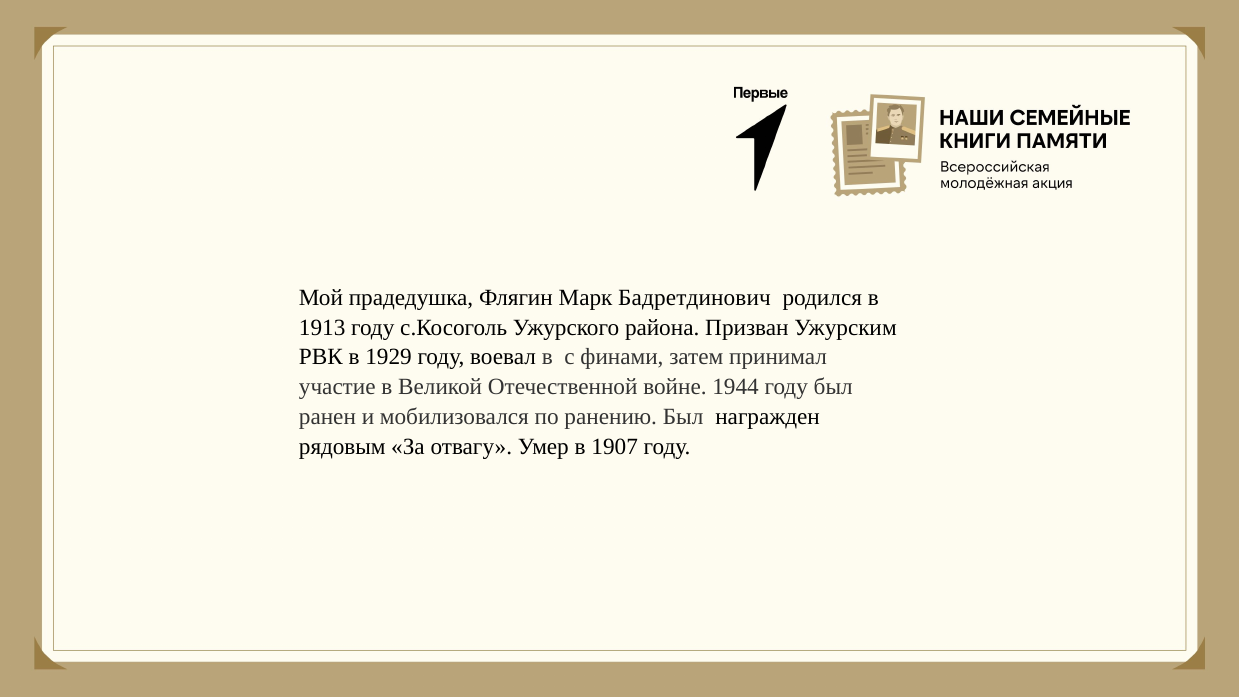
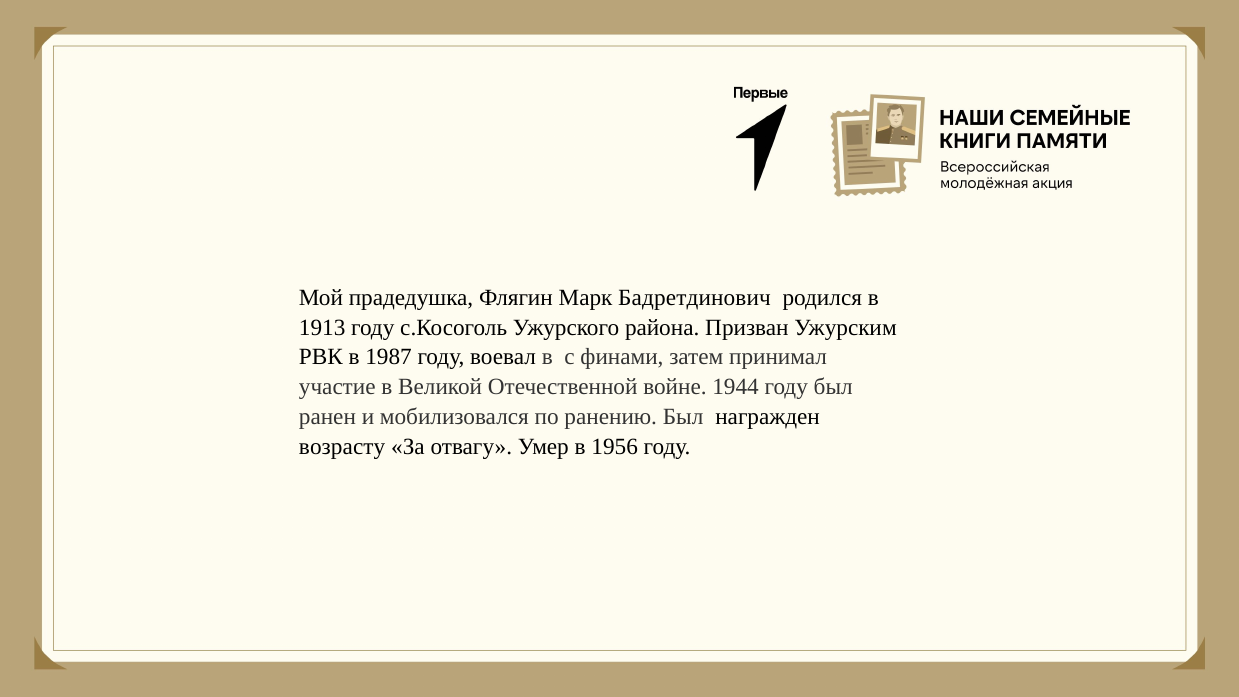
1929: 1929 -> 1987 (389, 357)
рядовым: рядовым -> возрасту (342, 447)
1907: 1907 -> 1956 (615, 447)
